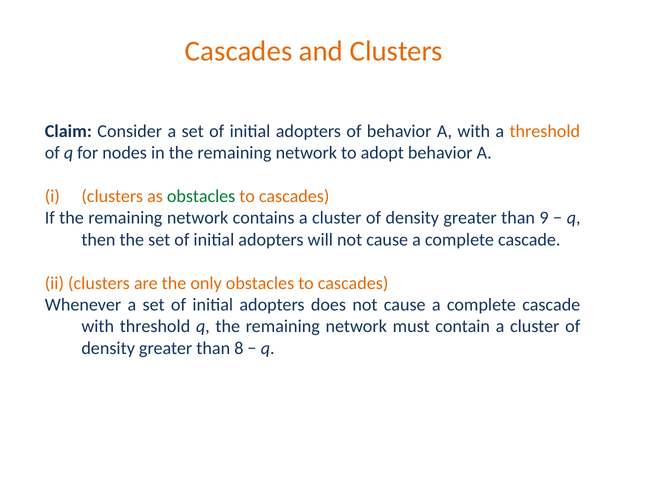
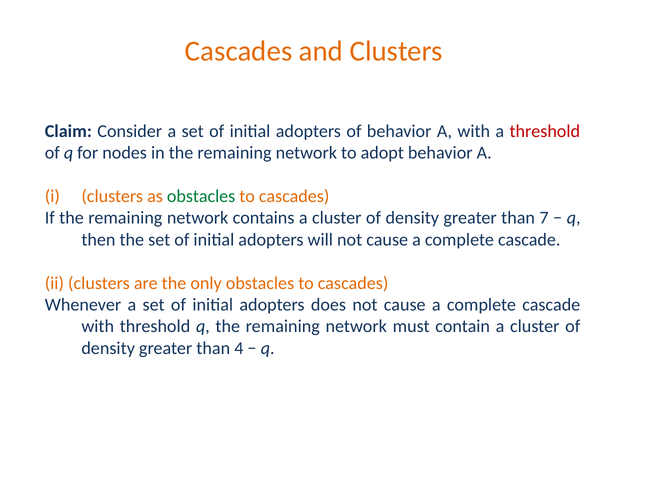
threshold colour: orange -> red (545, 131)
9: 9 -> 7 (544, 218)
8: 8 -> 4 (239, 348)
